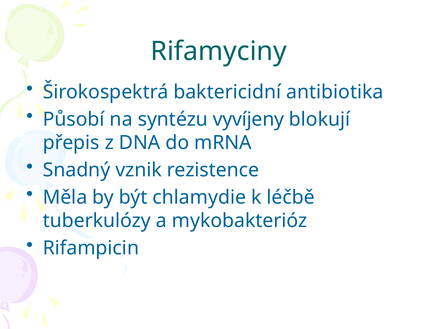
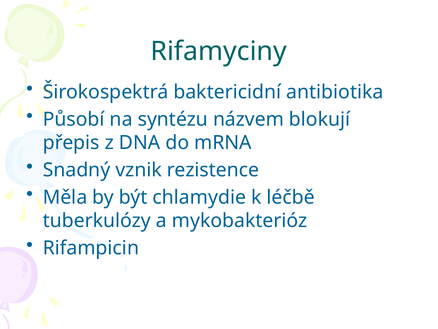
vyvíjeny: vyvíjeny -> názvem (248, 119)
